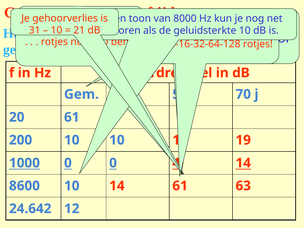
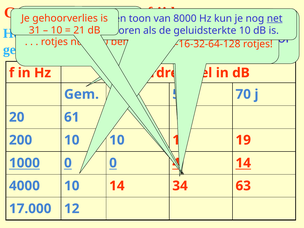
net underline: none -> present (275, 18)
8600: 8600 -> 4000 (24, 186)
14 61: 61 -> 34 (180, 186)
24.642: 24.642 -> 17.000 (30, 209)
